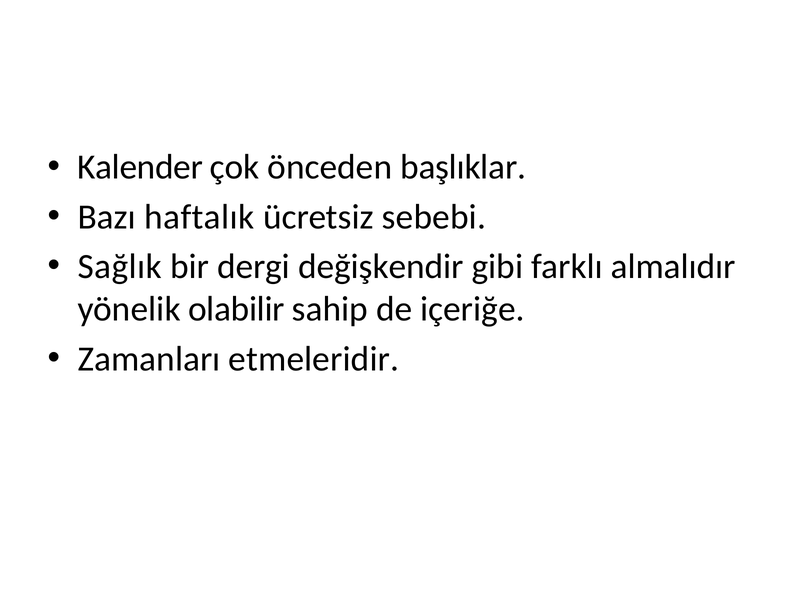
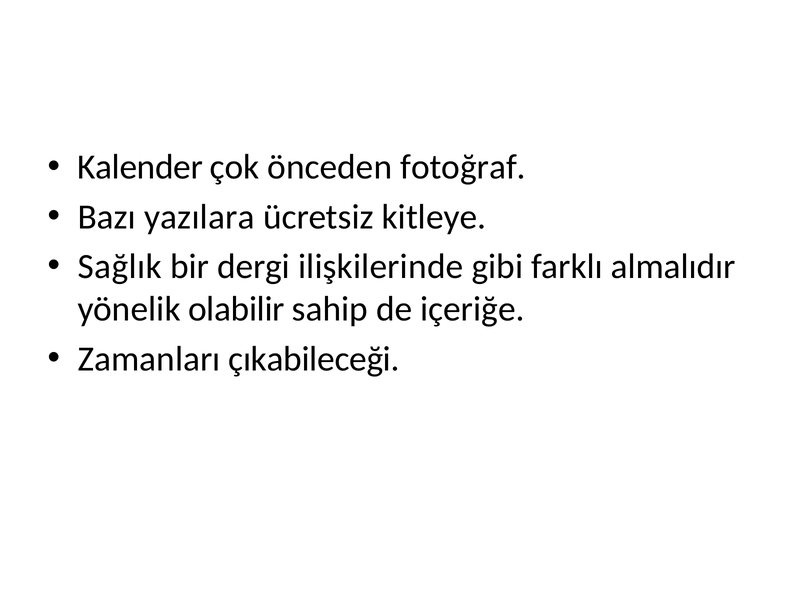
başlıklar: başlıklar -> fotoğraf (463, 167)
haftalık: haftalık -> yazılara (199, 217)
sebebi: sebebi -> kitleye (434, 217)
değişkendir: değişkendir -> ilişkilerinde (381, 267)
etmeleridir: etmeleridir -> çıkabileceği (314, 359)
